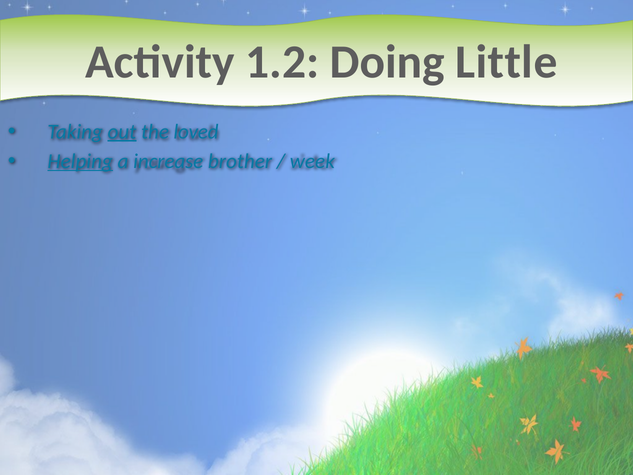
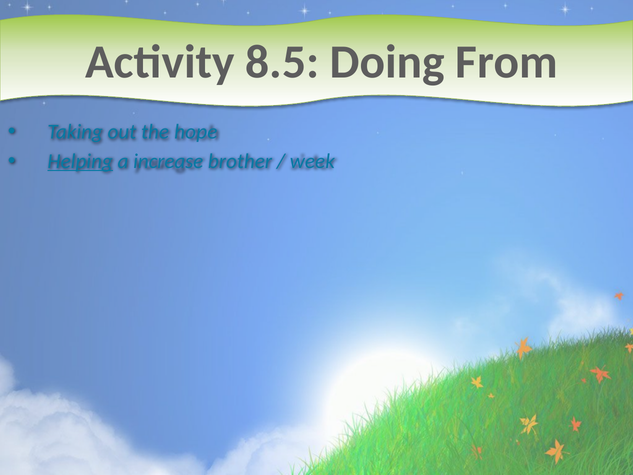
1.2: 1.2 -> 8.5 (282, 62)
Little: Little -> From (507, 62)
out underline: present -> none (122, 132)
loved: loved -> hope (196, 132)
